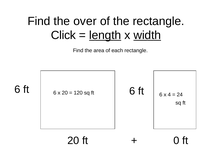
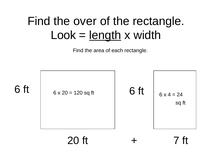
Click: Click -> Look (63, 35)
width underline: present -> none (147, 35)
0: 0 -> 7 (176, 141)
